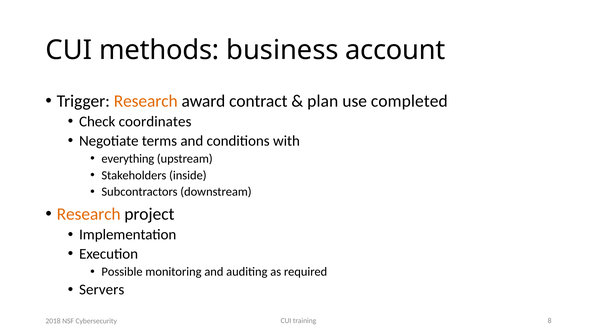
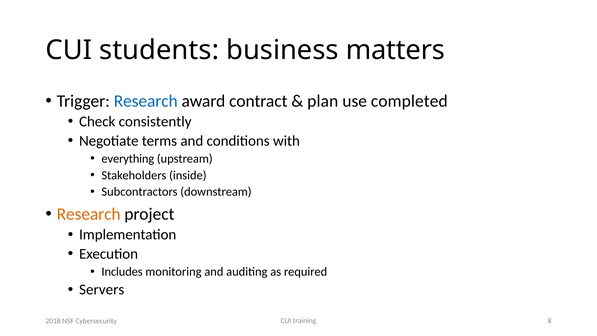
methods: methods -> students (159, 50)
account: account -> matters (395, 50)
Research colour: orange -> blue (146, 101)
coordinates: coordinates -> consistently (155, 121)
Possible: Possible -> Includes (122, 272)
